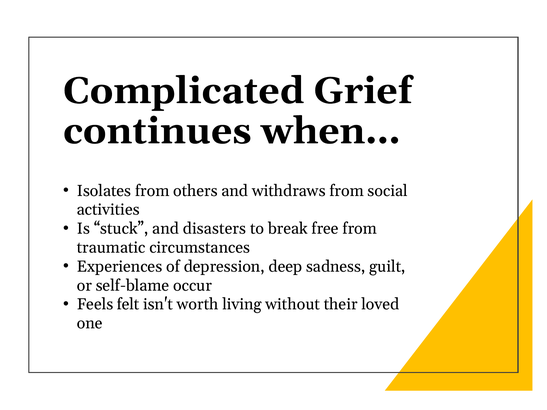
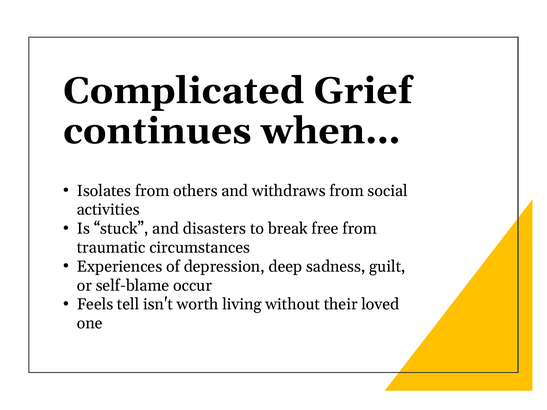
felt: felt -> tell (128, 305)
